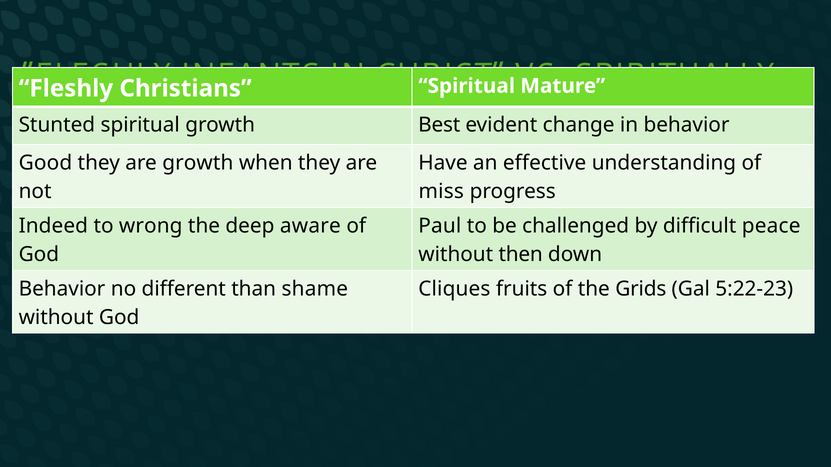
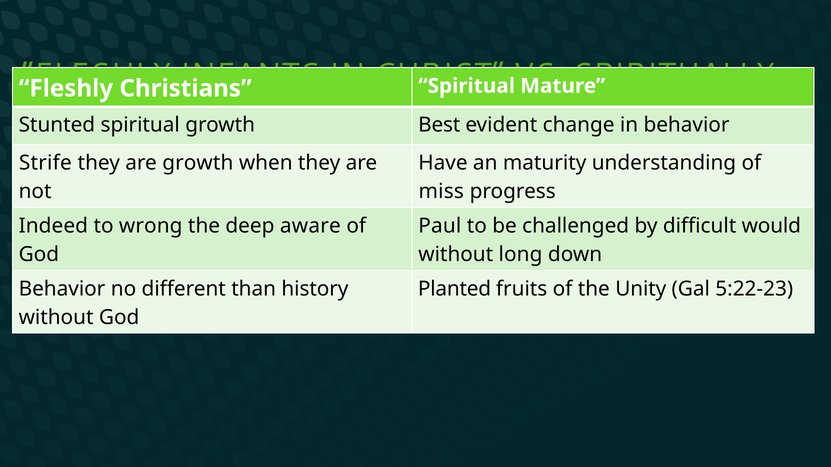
Good: Good -> Strife (45, 163)
effective: effective -> maturity (545, 163)
peace: peace -> would (771, 226)
then: then -> long (521, 254)
shame: shame -> history (315, 289)
Cliques: Cliques -> Planted (455, 289)
Grids: Grids -> Unity (641, 289)
